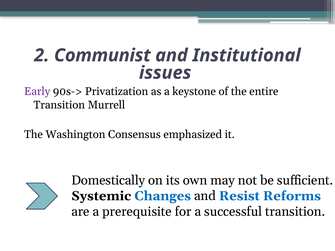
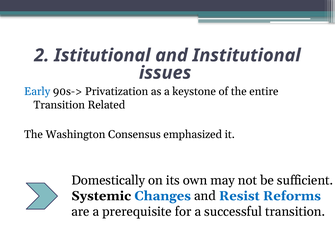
Communist: Communist -> Istitutional (102, 55)
Early colour: purple -> blue (37, 92)
Murrell: Murrell -> Related (106, 105)
